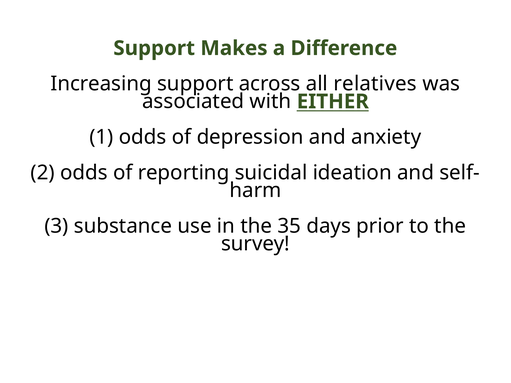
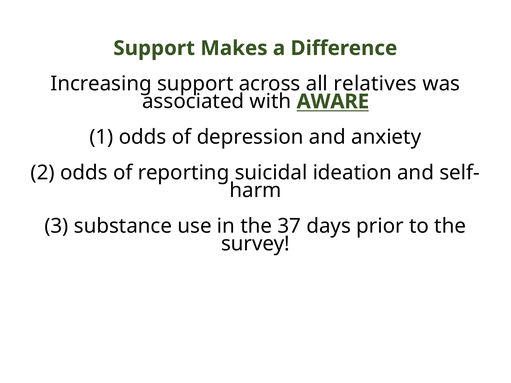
EITHER: EITHER -> AWARE (333, 102)
35: 35 -> 37 (289, 226)
